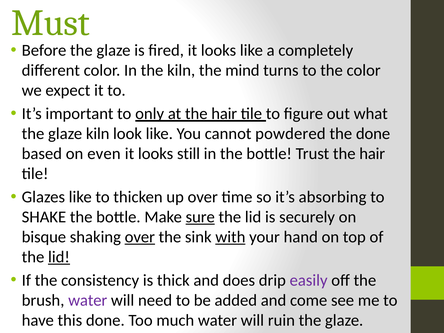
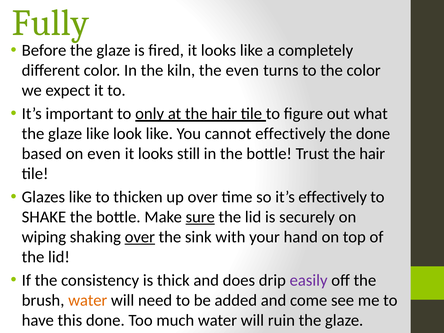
Must: Must -> Fully (50, 23)
the mind: mind -> even (242, 70)
glaze kiln: kiln -> like (98, 134)
cannot powdered: powdered -> effectively (290, 134)
it’s absorbing: absorbing -> effectively (333, 197)
bisque: bisque -> wiping (44, 237)
with underline: present -> none (230, 237)
lid underline: present -> none (59, 257)
water colour: purple -> orange (88, 300)
